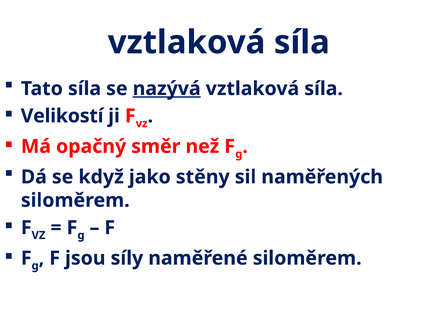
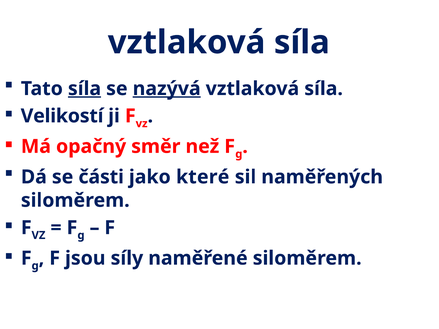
síla underline: none -> present (85, 89)
když: když -> části (101, 177)
stěny: stěny -> které (203, 177)
